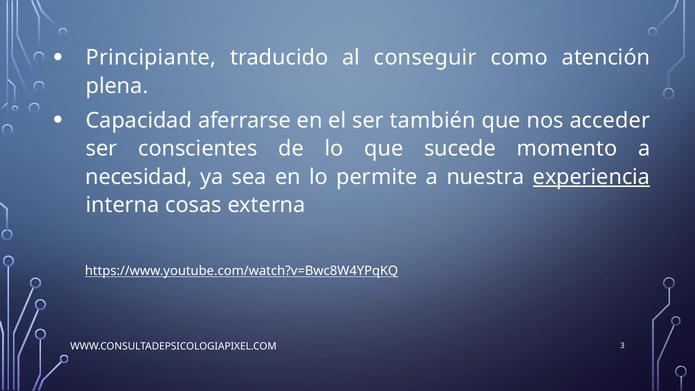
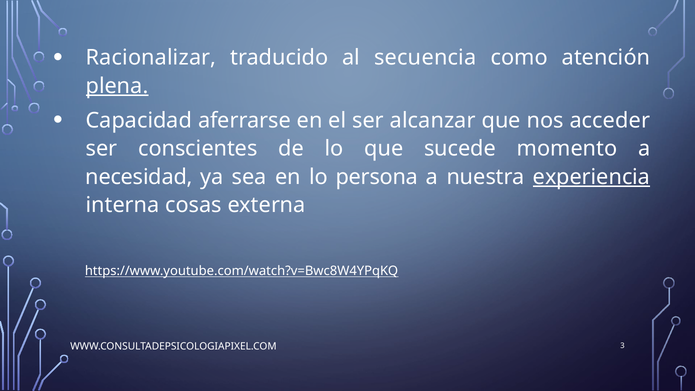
Principiante: Principiante -> Racionalizar (151, 58)
conseguir: conseguir -> secuencia (425, 58)
plena underline: none -> present (117, 86)
también: también -> alcanzar (433, 121)
permite: permite -> persona (377, 177)
